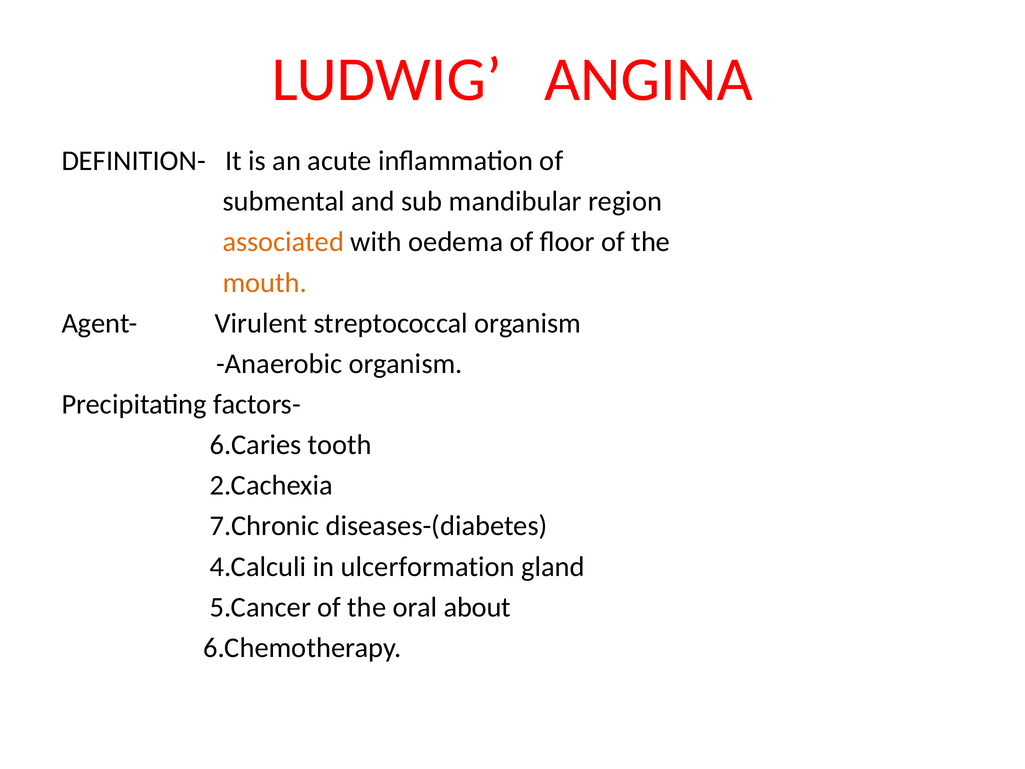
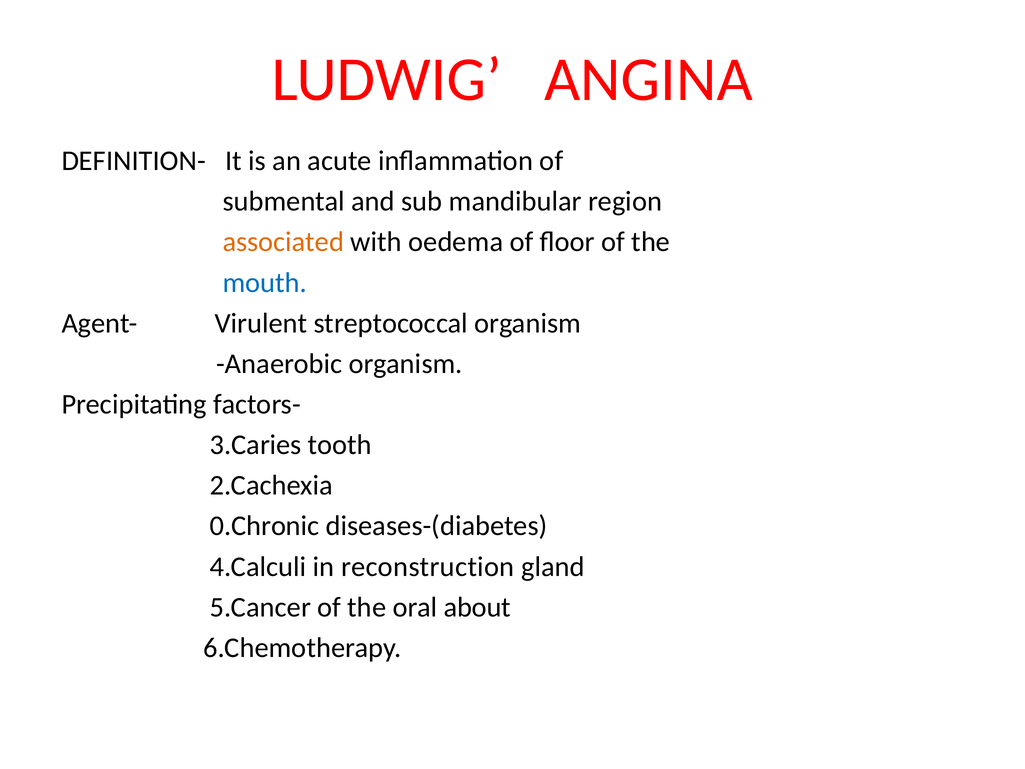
mouth colour: orange -> blue (265, 283)
6.Caries: 6.Caries -> 3.Caries (256, 445)
7.Chronic: 7.Chronic -> 0.Chronic (265, 526)
ulcerformation: ulcerformation -> reconstruction (428, 566)
